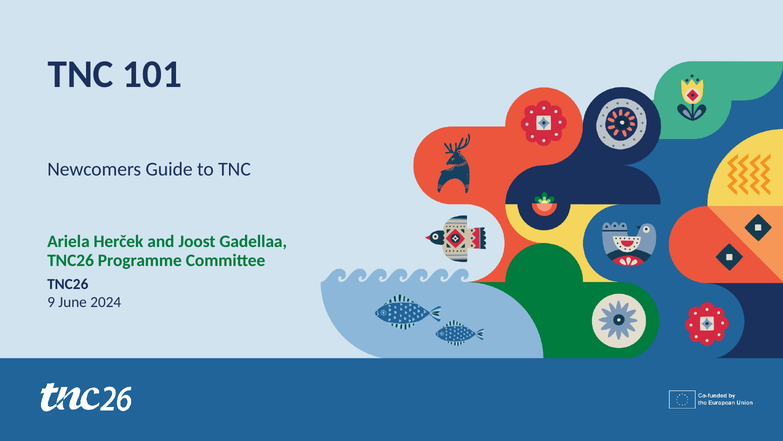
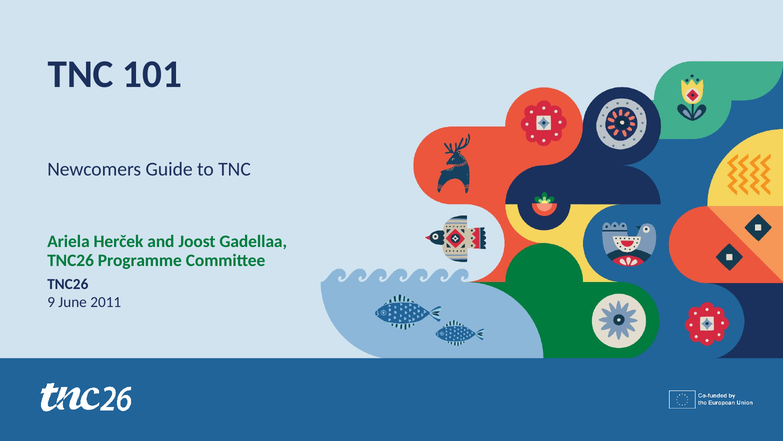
2024: 2024 -> 2011 (106, 302)
